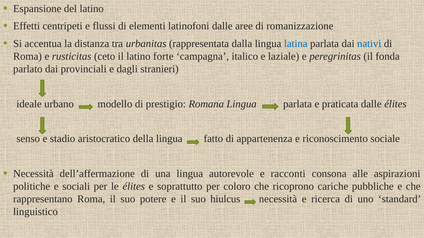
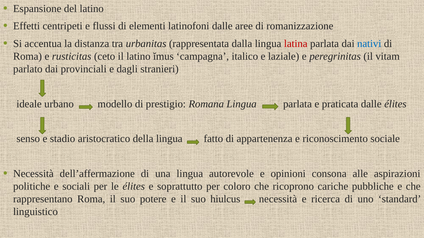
latina colour: blue -> red (296, 44)
forte: forte -> ĭmus (163, 56)
fonda: fonda -> vitam (388, 56)
racconti: racconti -> opinioni (288, 174)
